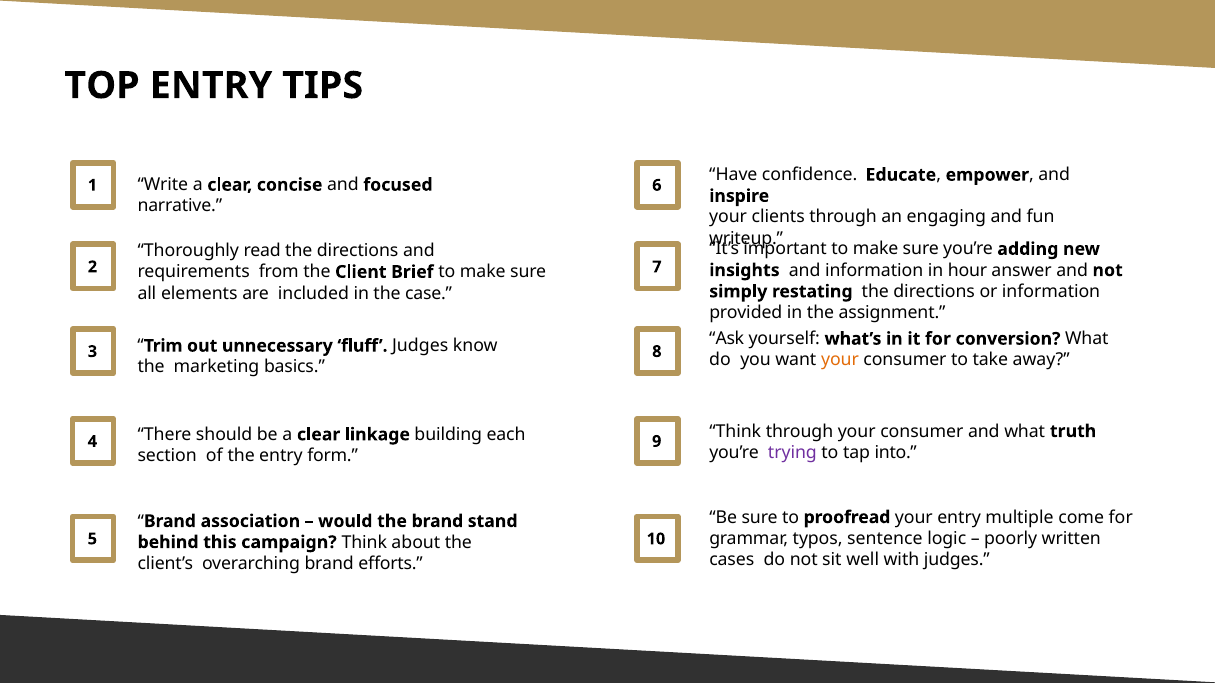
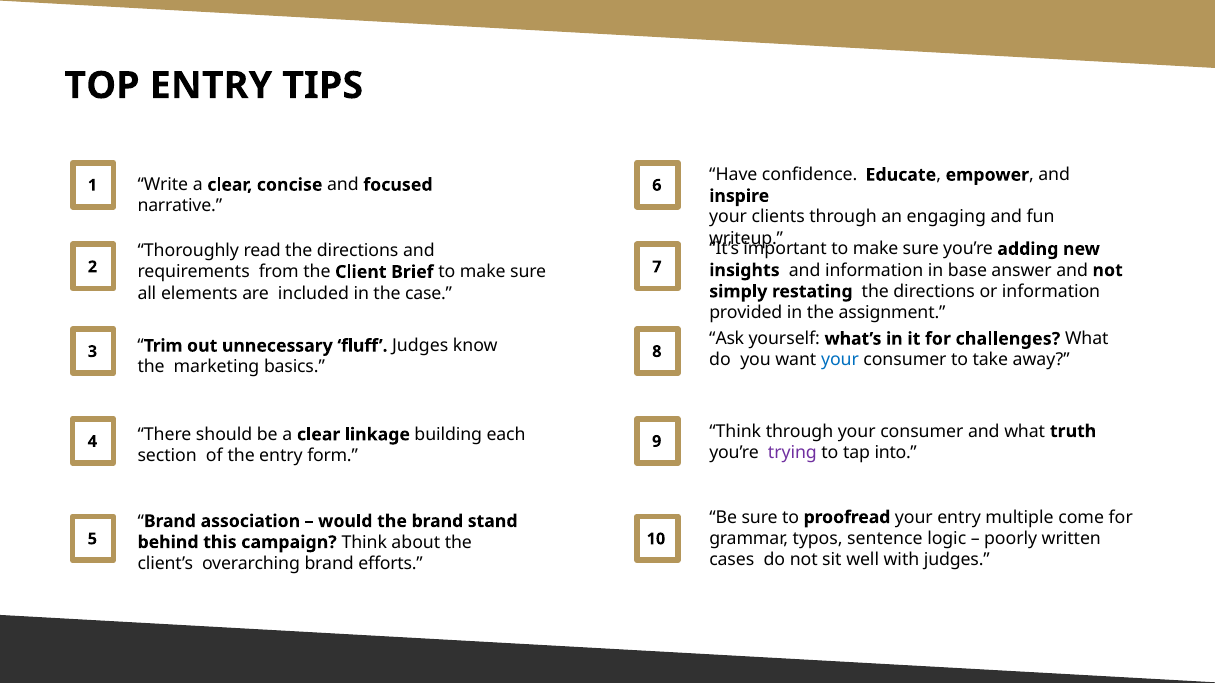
hour: hour -> base (968, 270)
conversion: conversion -> challenges (1008, 339)
your colour: orange -> blue (840, 360)
